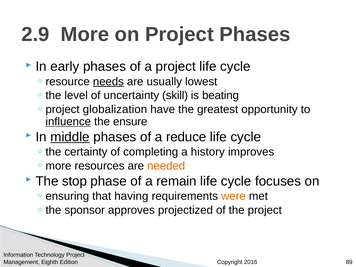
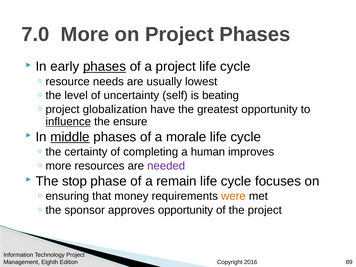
2.9: 2.9 -> 7.0 (35, 34)
phases underline: none -> present (105, 67)
needs underline: present -> none (108, 82)
skill: skill -> self (175, 95)
reduce: reduce -> morale (186, 137)
history: history -> human (208, 152)
needed colour: orange -> purple (166, 166)
having: having -> money (131, 196)
approves projectized: projectized -> opportunity (185, 210)
